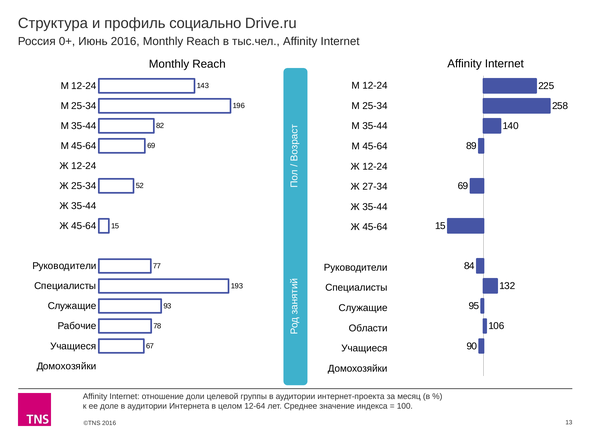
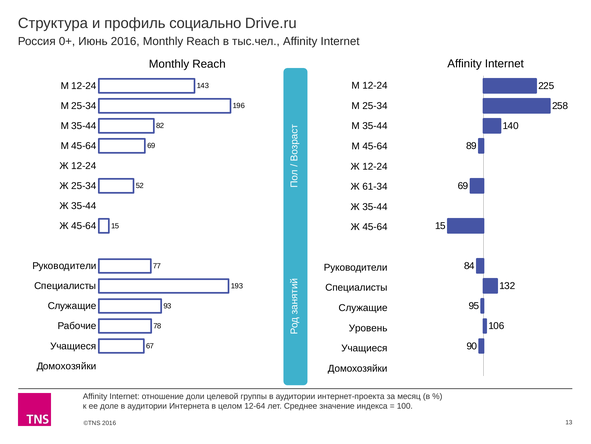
27-34: 27-34 -> 61-34 (375, 186)
Области: Области -> Уровень (368, 328)
